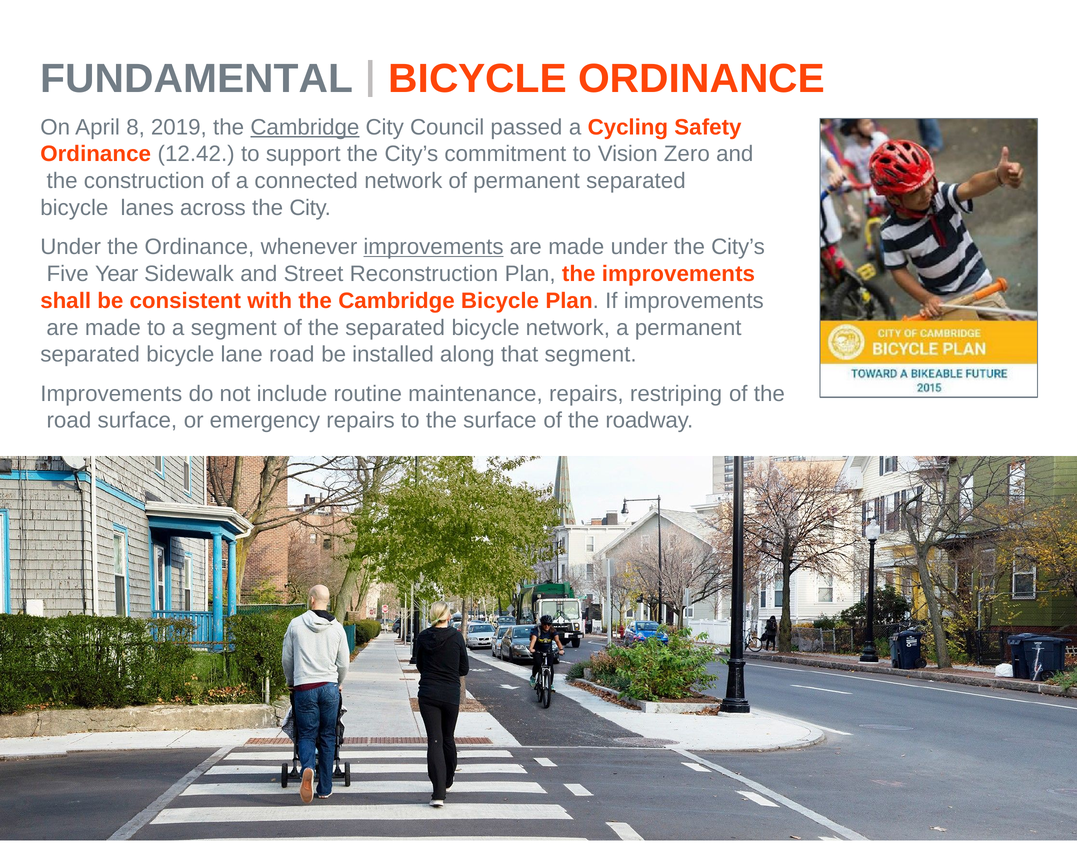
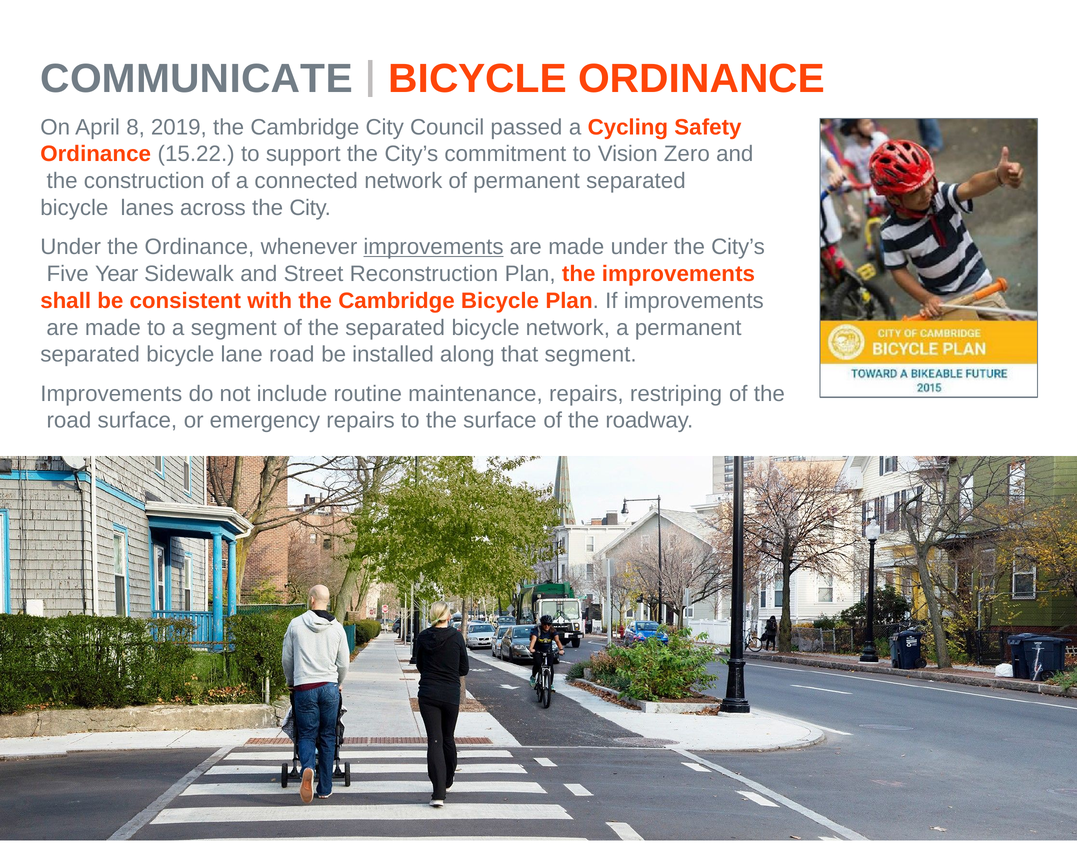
FUNDAMENTAL: FUNDAMENTAL -> COMMUNICATE (197, 79)
Cambridge underline: present -> none (305, 127)
12.42: 12.42 -> 15.22 (196, 154)
